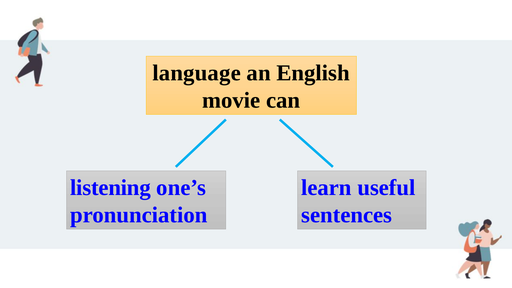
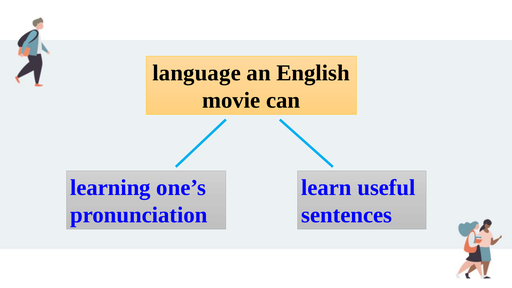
listening: listening -> learning (110, 188)
